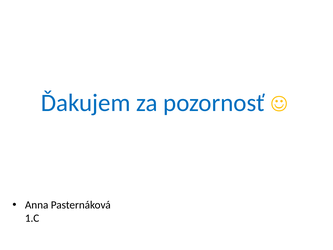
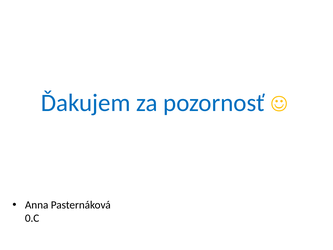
1.C: 1.C -> 0.C (32, 218)
